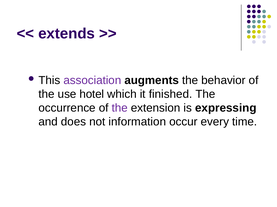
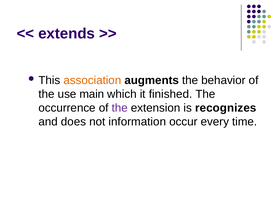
association colour: purple -> orange (92, 81)
hotel: hotel -> main (92, 95)
expressing: expressing -> recognizes (226, 108)
